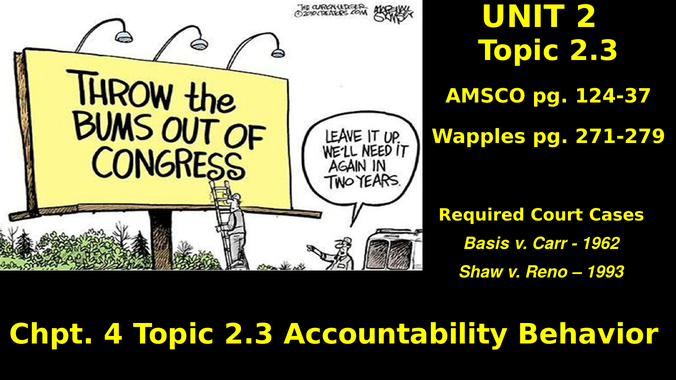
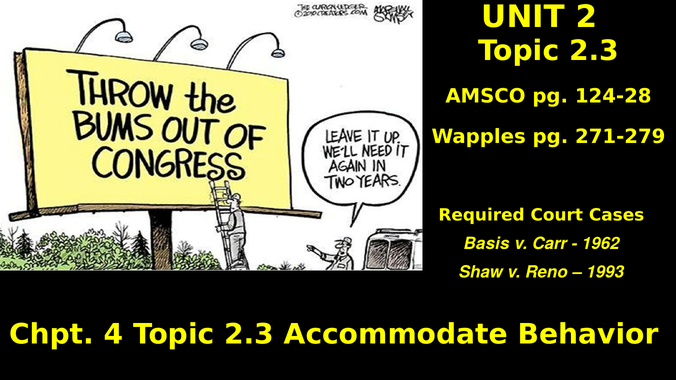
124-37: 124-37 -> 124-28 (613, 96)
Accountability: Accountability -> Accommodate (396, 335)
